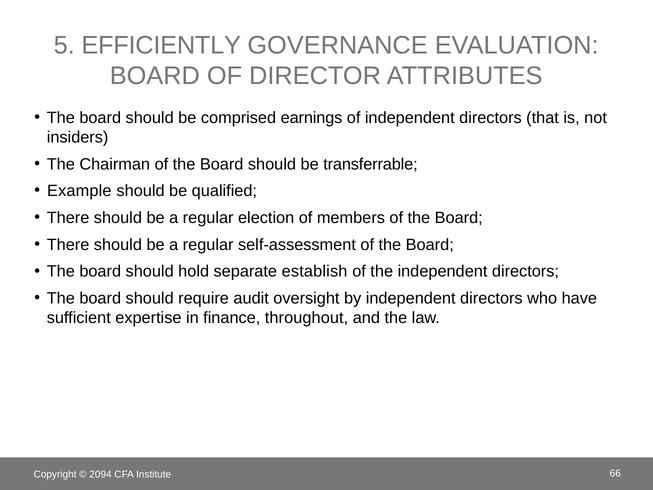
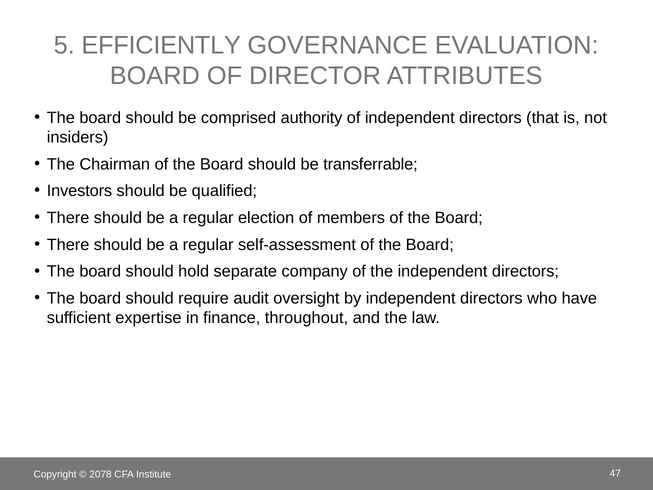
earnings: earnings -> authority (312, 118)
Example: Example -> Investors (79, 191)
establish: establish -> company (315, 271)
2094: 2094 -> 2078 (100, 474)
66: 66 -> 47 (615, 473)
